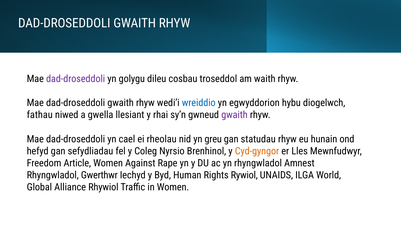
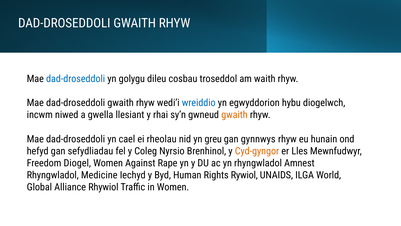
dad-droseddoli colour: purple -> blue (76, 79)
fathau: fathau -> incwm (40, 115)
gwaith colour: purple -> orange (234, 115)
statudau: statudau -> gynnwys (258, 139)
Article: Article -> Diogel (77, 163)
Gwerthwr: Gwerthwr -> Medicine (99, 175)
